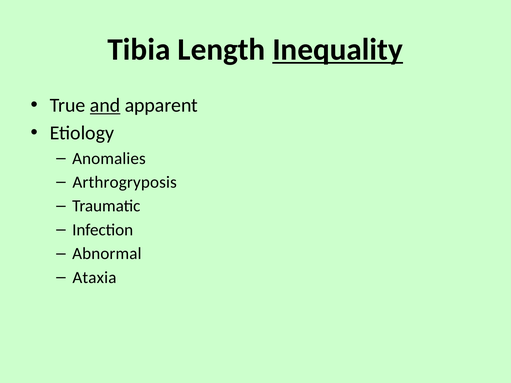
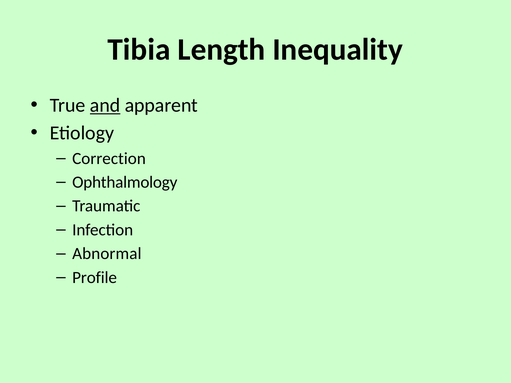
Inequality underline: present -> none (338, 49)
Anomalies: Anomalies -> Correction (109, 159)
Arthrogryposis: Arthrogryposis -> Ophthalmology (125, 182)
Ataxia: Ataxia -> Profile (95, 278)
